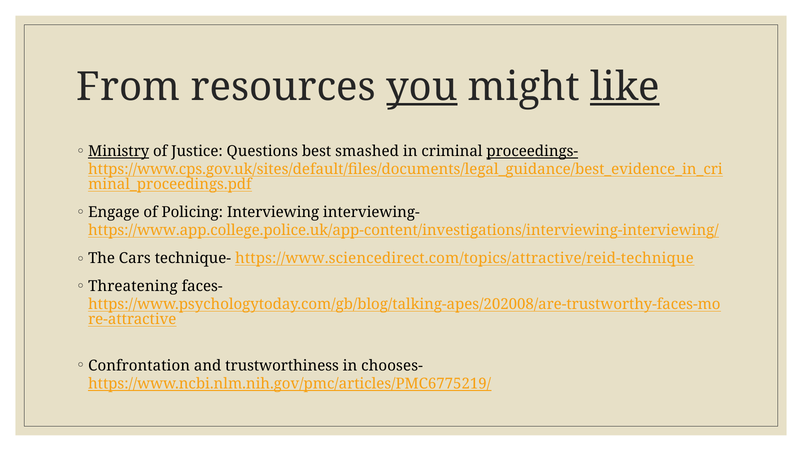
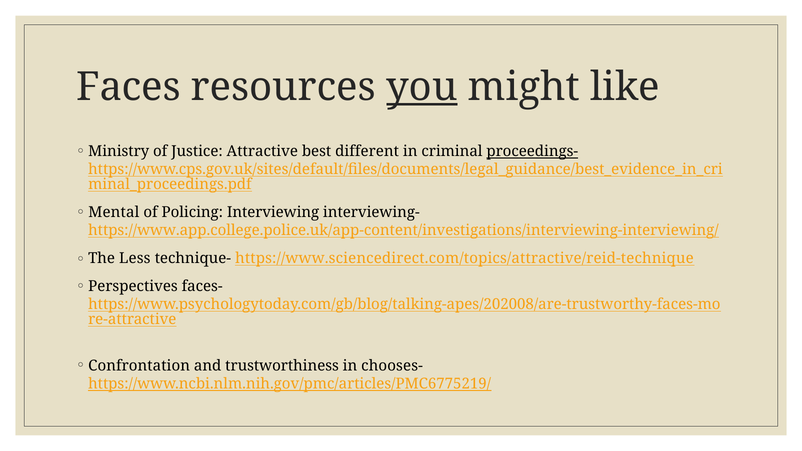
From: From -> Faces (128, 87)
like underline: present -> none (625, 87)
Ministry underline: present -> none (119, 151)
Questions: Questions -> Attractive (262, 151)
smashed: smashed -> different (367, 151)
Engage: Engage -> Mental (114, 212)
Cars: Cars -> Less (135, 259)
Threatening: Threatening -> Perspectives (133, 287)
